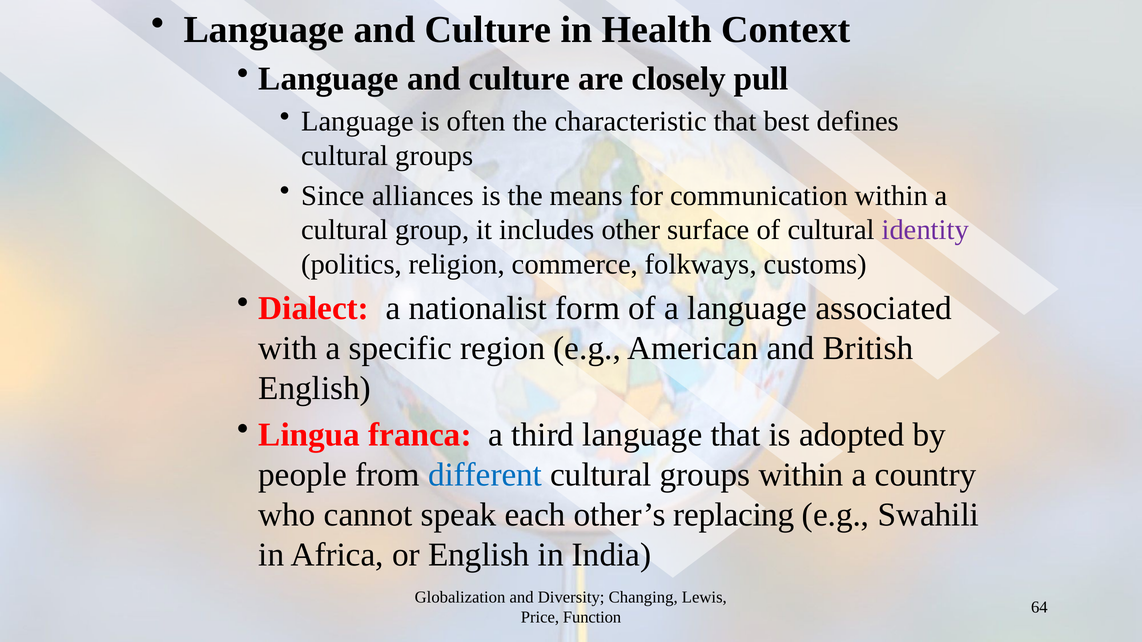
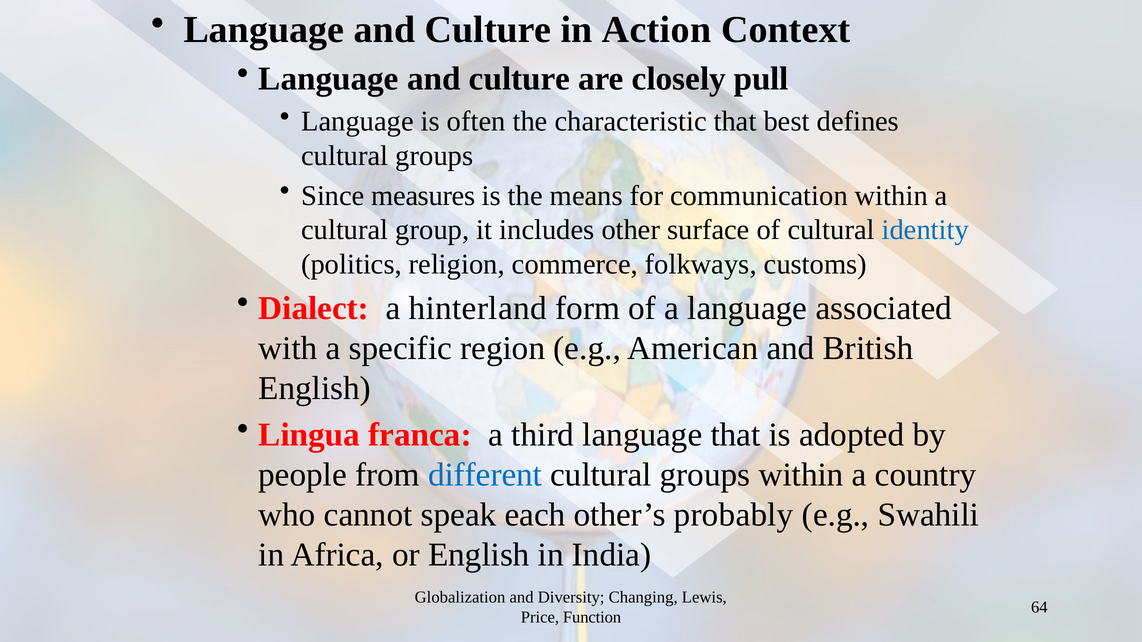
Health: Health -> Action (657, 30)
alliances: alliances -> measures (423, 196)
identity colour: purple -> blue (925, 230)
nationalist: nationalist -> hinterland (478, 308)
replacing: replacing -> probably (734, 515)
